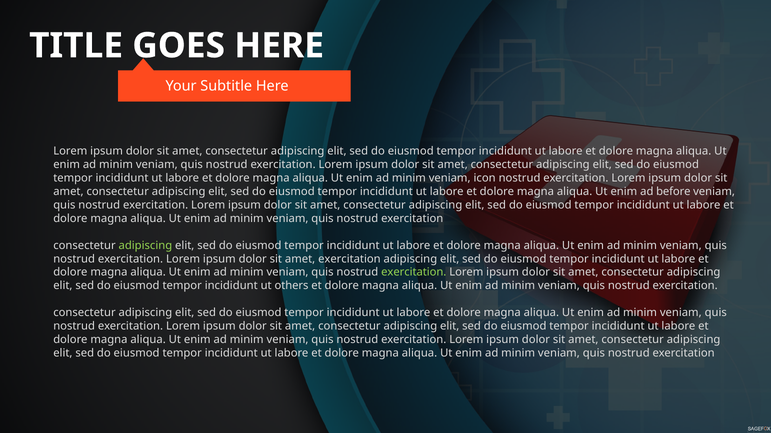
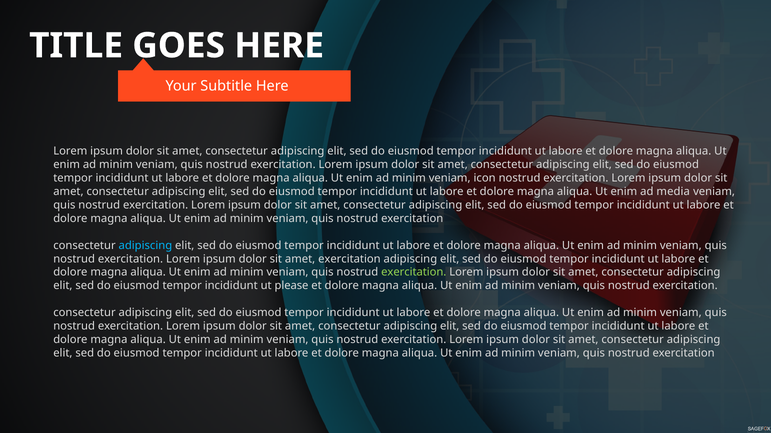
before: before -> media (673, 192)
adipiscing colour: light green -> light blue (145, 246)
others: others -> please (292, 286)
